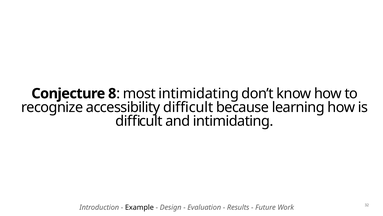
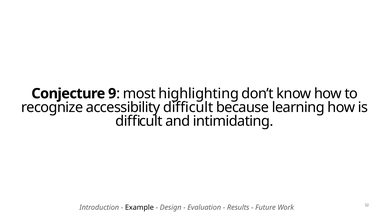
8: 8 -> 9 (112, 93)
most intimidating: intimidating -> highlighting (199, 93)
